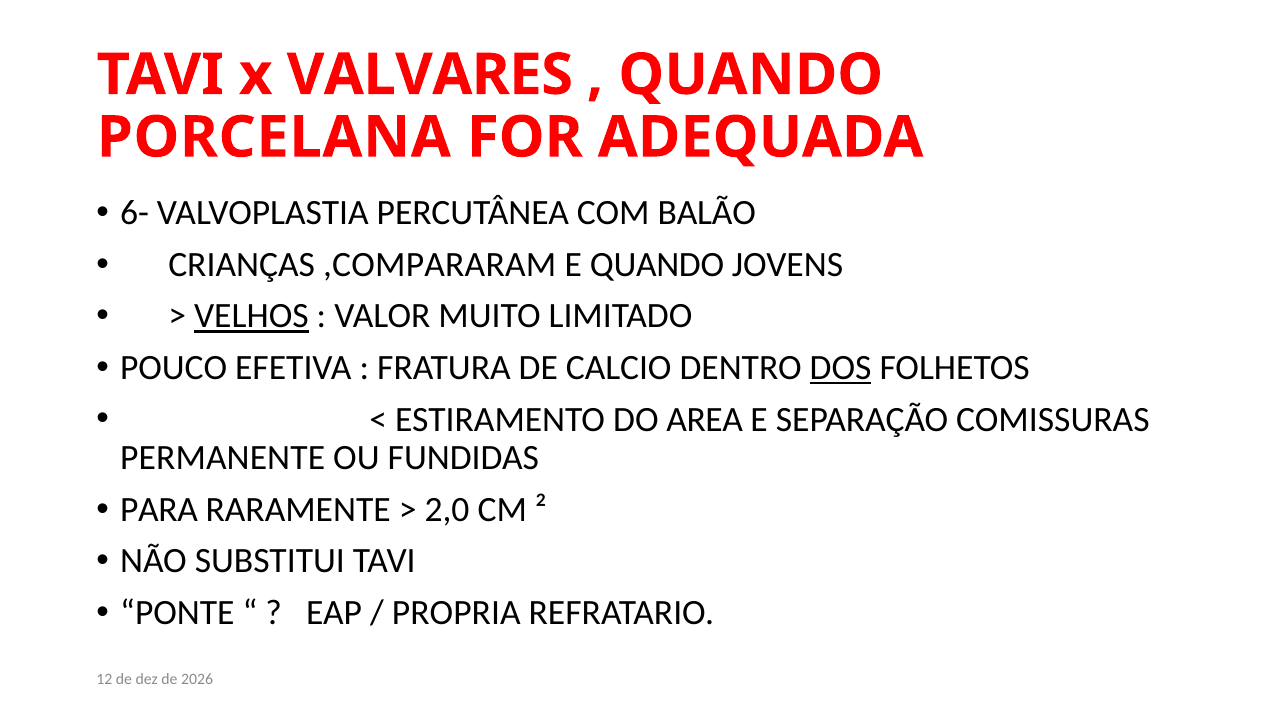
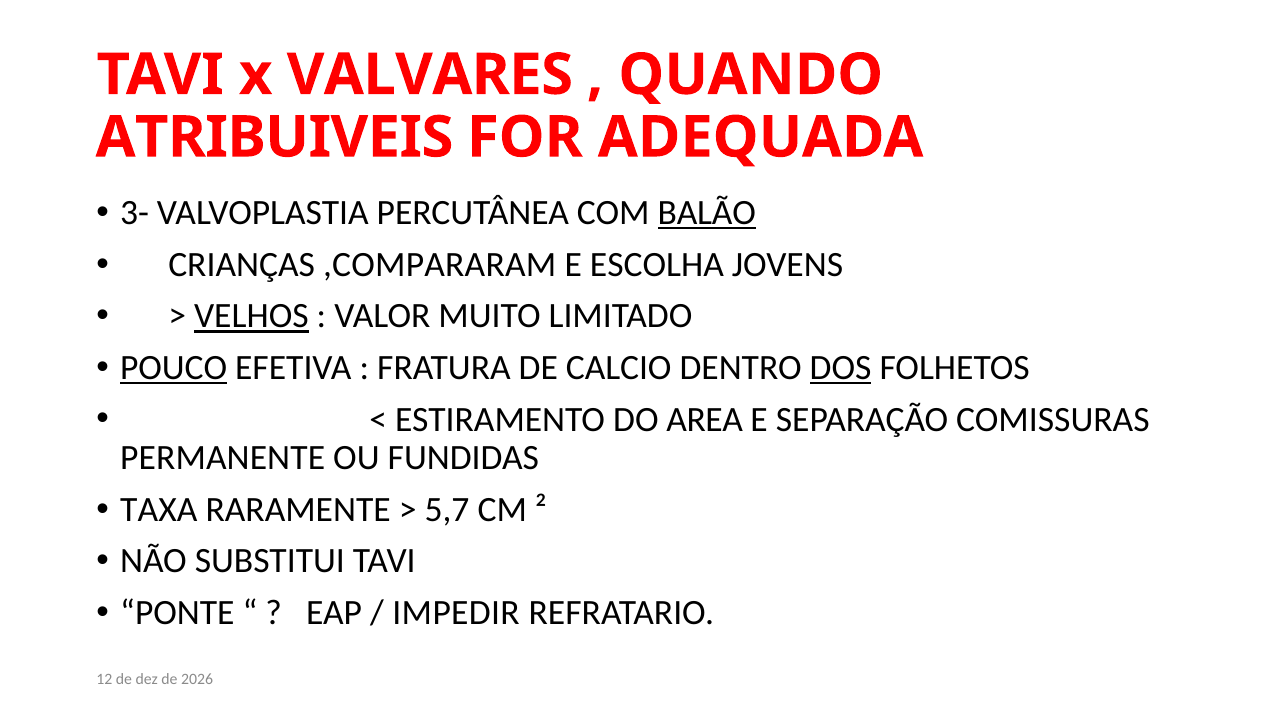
PORCELANA: PORCELANA -> ATRIBUIVEIS (274, 138)
6-: 6- -> 3- (135, 213)
BALÃO underline: none -> present (707, 213)
E QUANDO: QUANDO -> ESCOLHA (657, 265)
POUCO underline: none -> present (174, 368)
PARA: PARA -> TAXA (159, 510)
2,0: 2,0 -> 5,7 (447, 510)
PROPRIA: PROPRIA -> IMPEDIR (456, 613)
